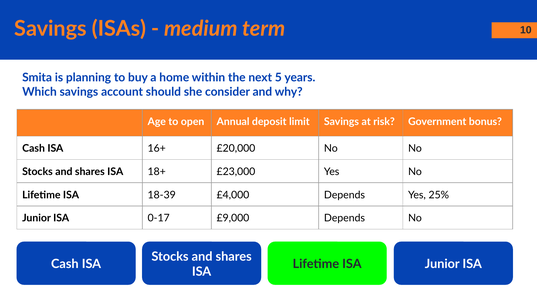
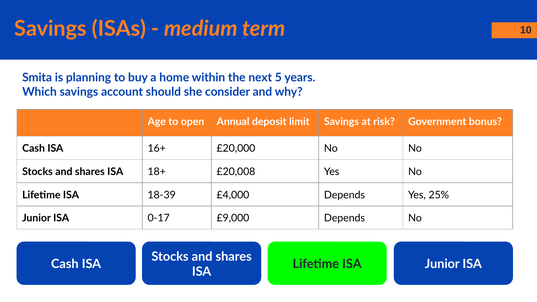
£23,000: £23,000 -> £20,008 (236, 172)
